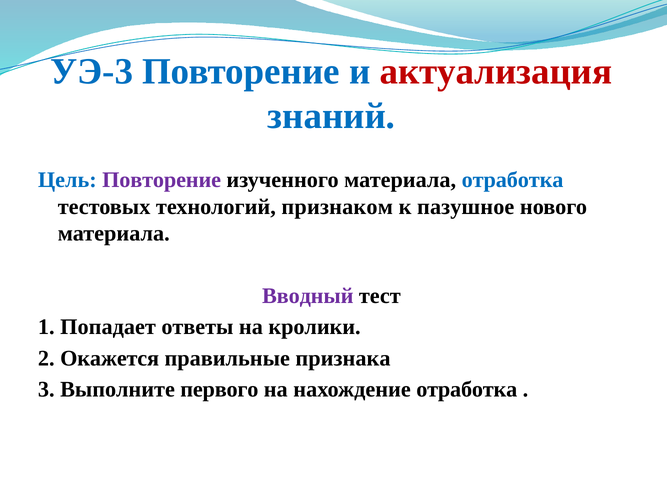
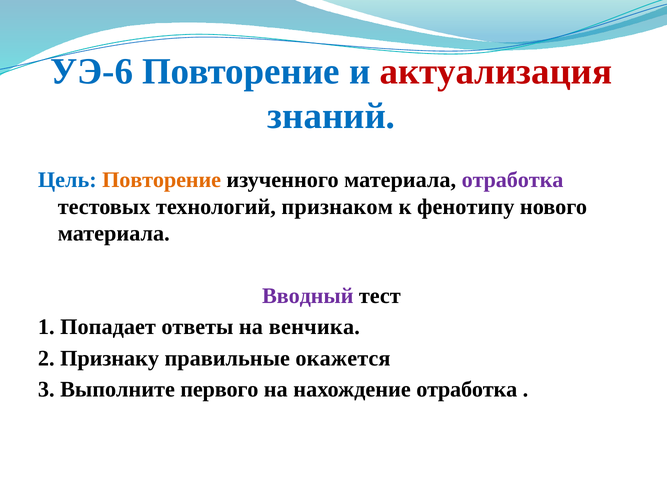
УЭ-3: УЭ-3 -> УЭ-6 (92, 71)
Повторение colour: purple -> orange (162, 180)
отработка colour: blue -> purple (513, 180)
пазушное: пазушное -> фенотипу (466, 206)
кролики: кролики -> венчика (314, 327)
Окажется: Окажется -> Признаку (110, 358)
признака: признака -> окажется (343, 358)
